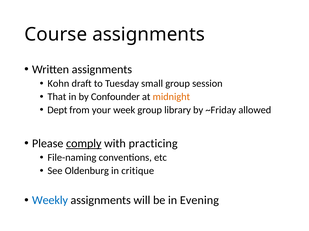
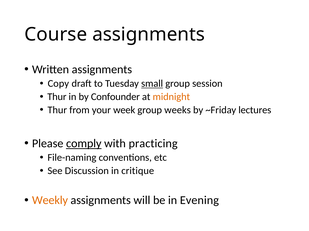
Kohn: Kohn -> Copy (58, 84)
small underline: none -> present (152, 84)
That: That -> Thur (57, 97)
Dept: Dept -> Thur (57, 110)
library: library -> weeks (178, 110)
allowed: allowed -> lectures (255, 110)
Oldenburg: Oldenburg -> Discussion (87, 171)
Weekly colour: blue -> orange (50, 201)
